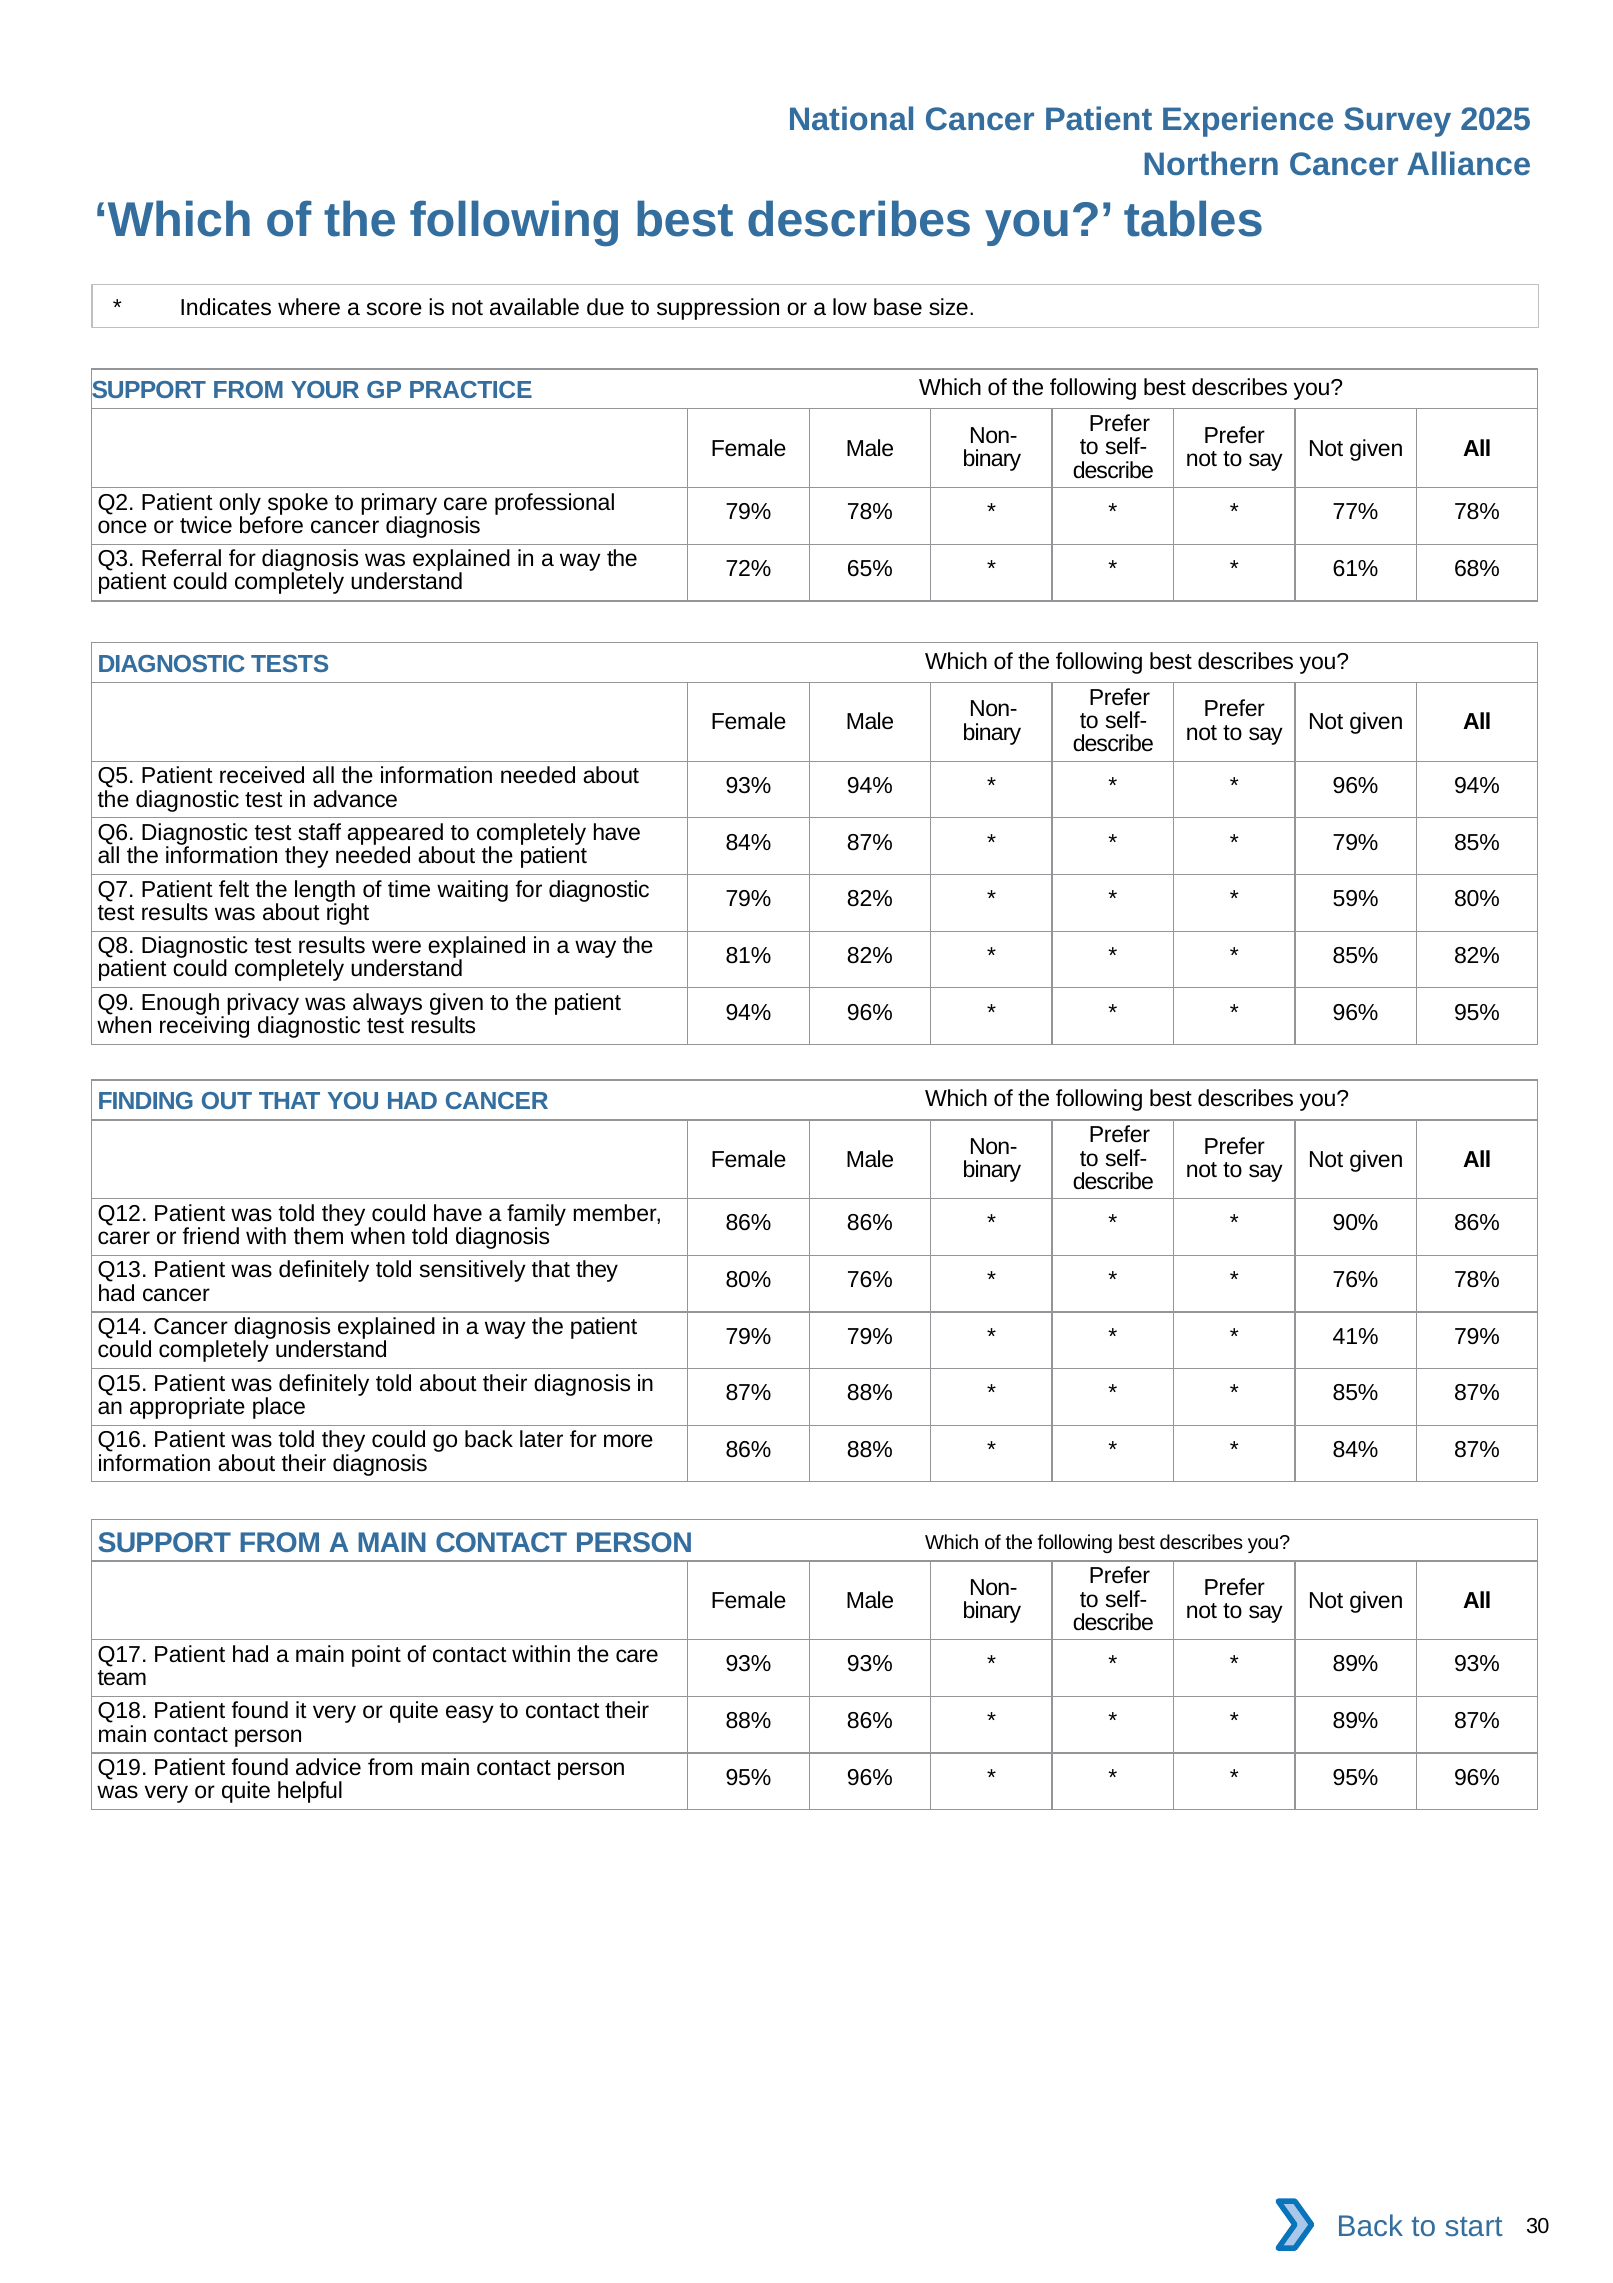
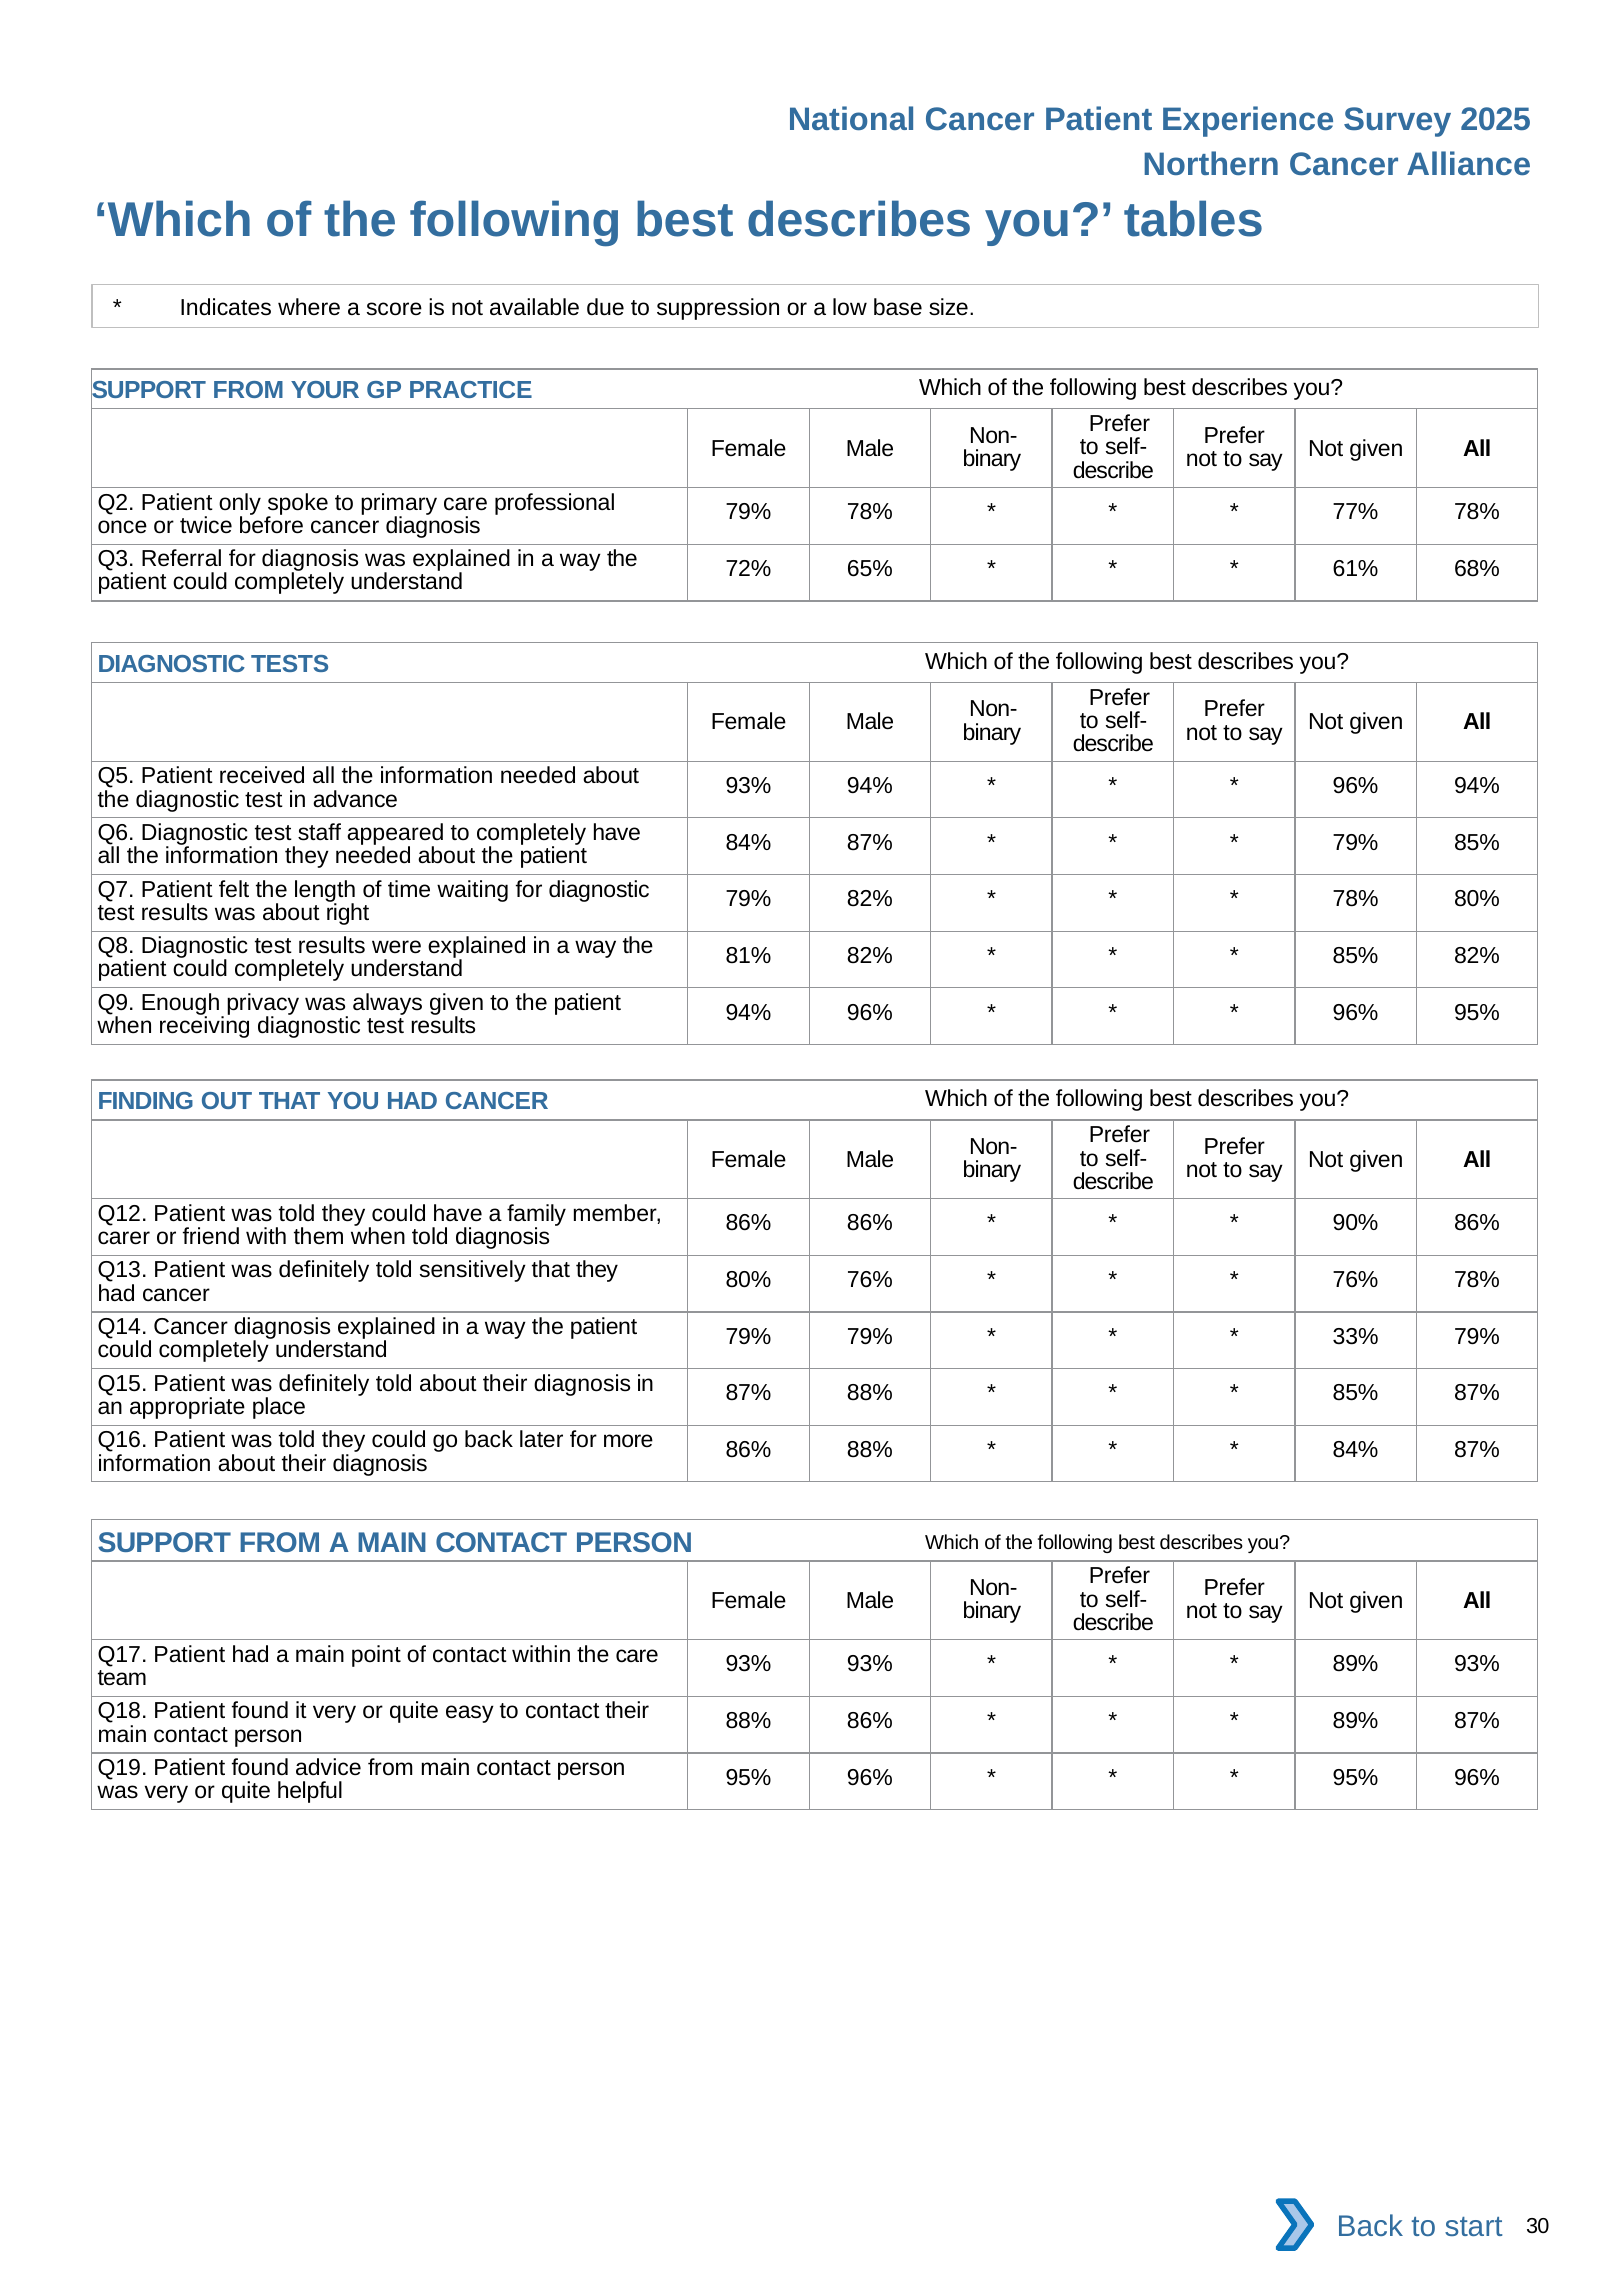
59%: 59% -> 78% (1356, 899)
41%: 41% -> 33% (1356, 1336)
